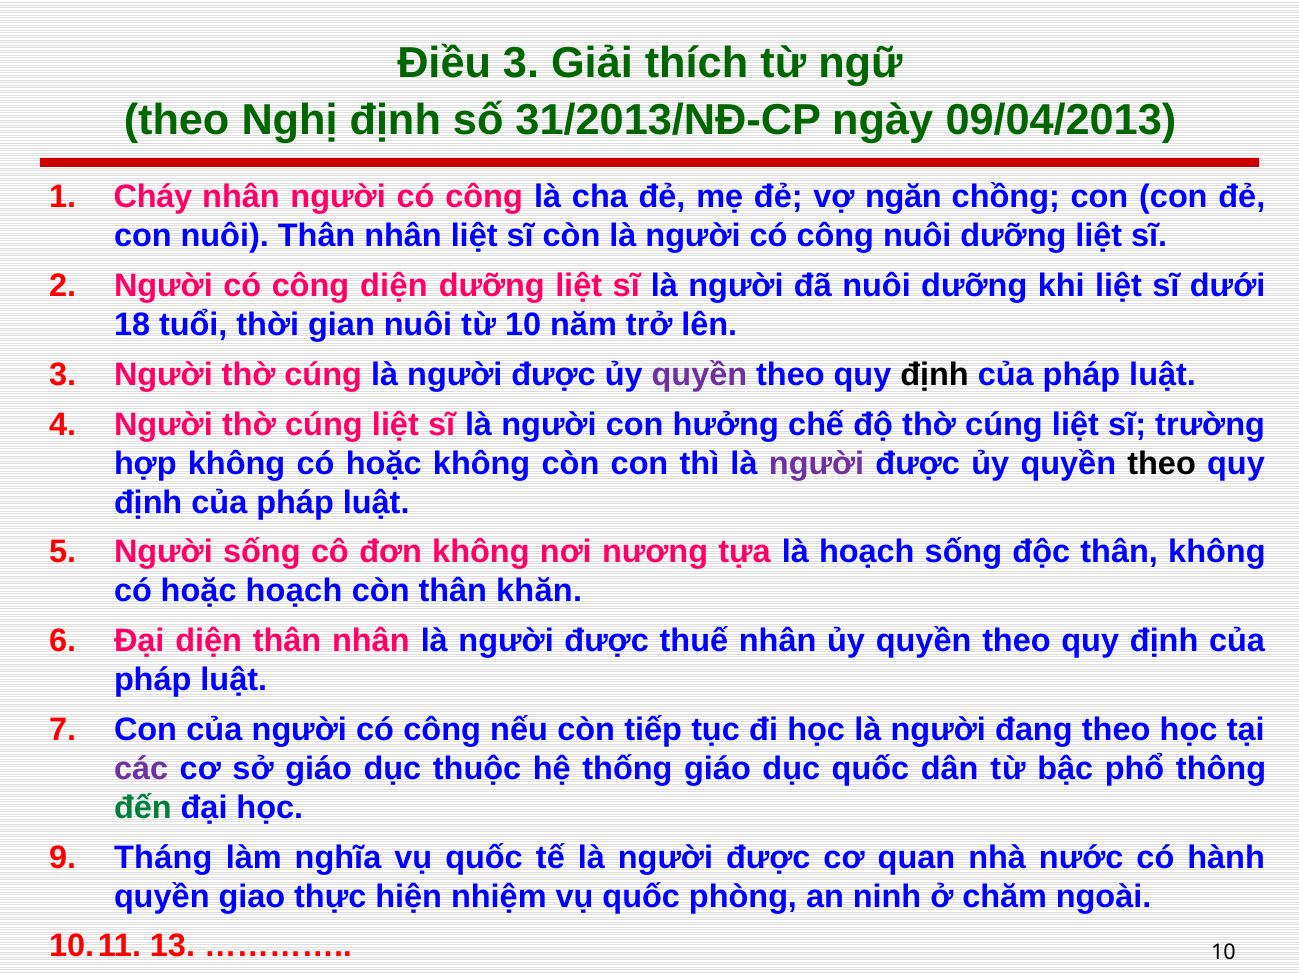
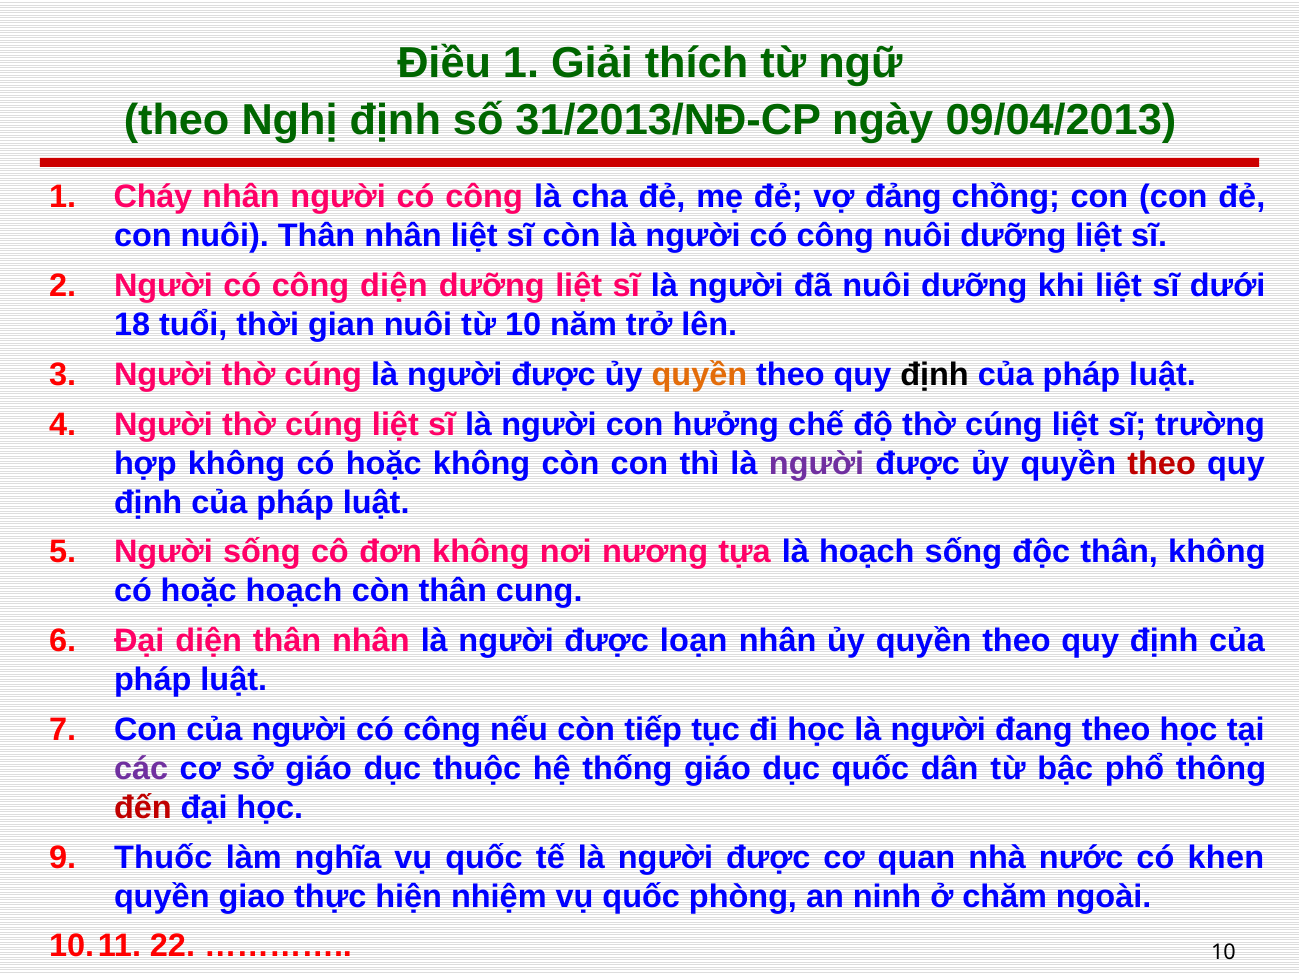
Điều 3: 3 -> 1 (521, 64)
ngăn: ngăn -> đảng (903, 197)
quyền colour: purple -> orange (699, 375)
theo colour: black -> red (1162, 463)
khăn: khăn -> cung (539, 591)
thuế: thuế -> loạn (694, 641)
đến colour: green -> red (143, 808)
Tháng: Tháng -> Thuốc (163, 858)
hành: hành -> khen (1226, 858)
13: 13 -> 22 (172, 946)
